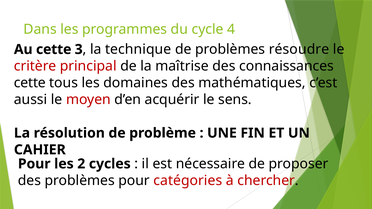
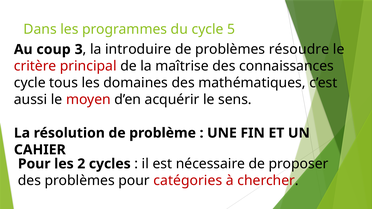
4: 4 -> 5 (231, 29)
Au cette: cette -> coup (54, 49)
technique: technique -> introduire (138, 49)
cette: cette -> cycle (30, 83)
